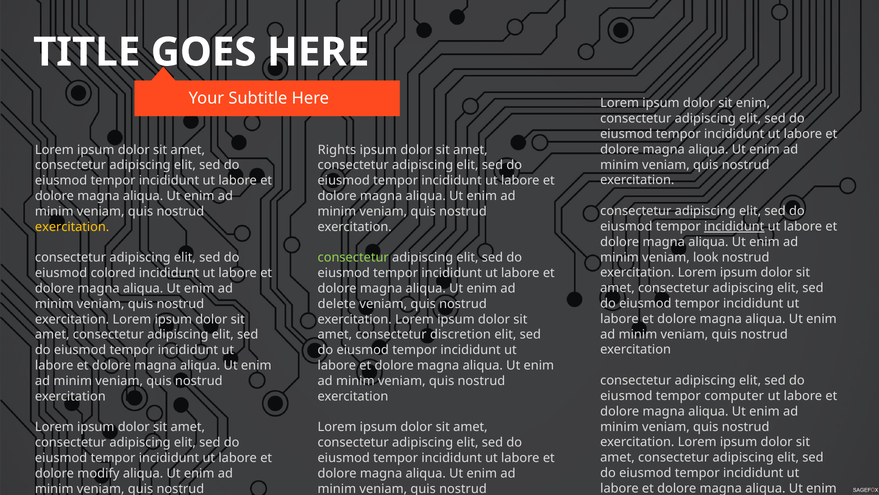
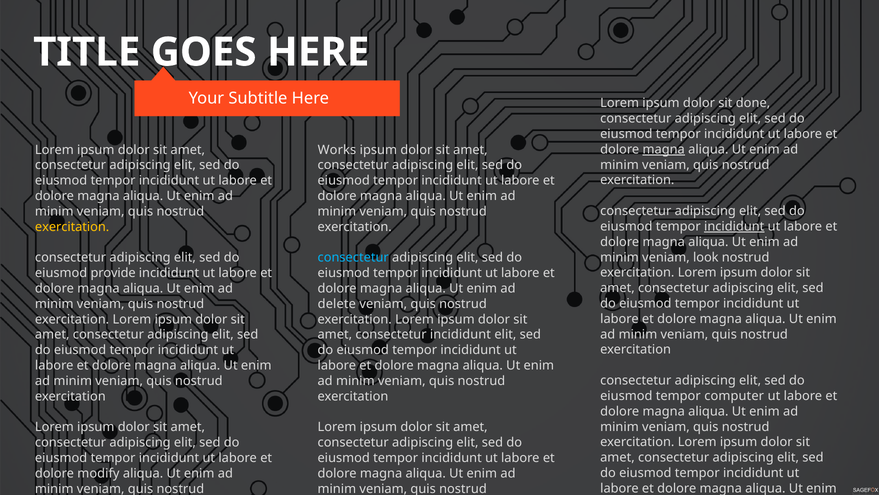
sit enim: enim -> done (753, 103)
magna underline: none -> present (664, 149)
Rights: Rights -> Works (337, 150)
consectetur colour: light green -> light blue (353, 257)
colored: colored -> provide (113, 273)
consectetur discretion: discretion -> incididunt (460, 334)
